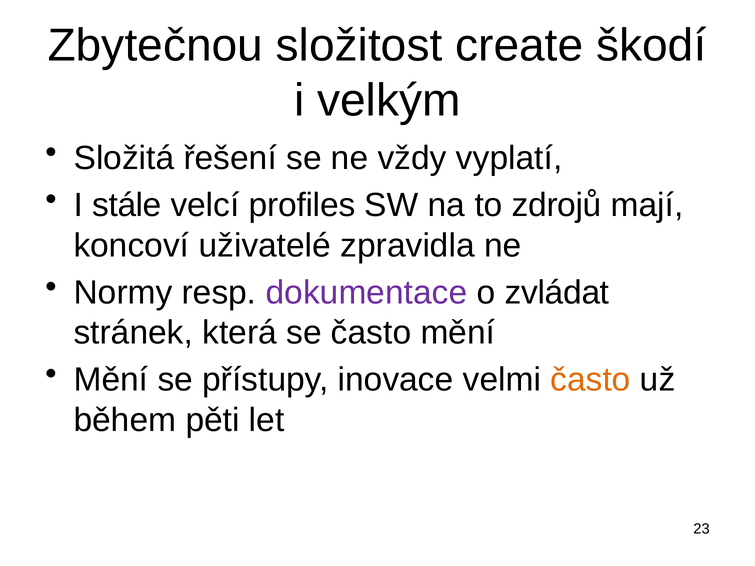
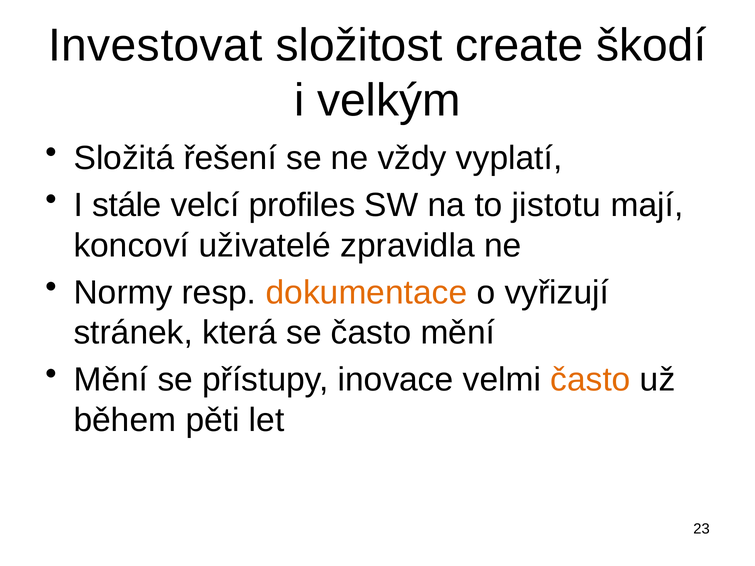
Zbytečnou: Zbytečnou -> Investovat (155, 45)
zdrojů: zdrojů -> jistotu (556, 205)
dokumentace colour: purple -> orange (366, 293)
zvládat: zvládat -> vyřizují (557, 293)
